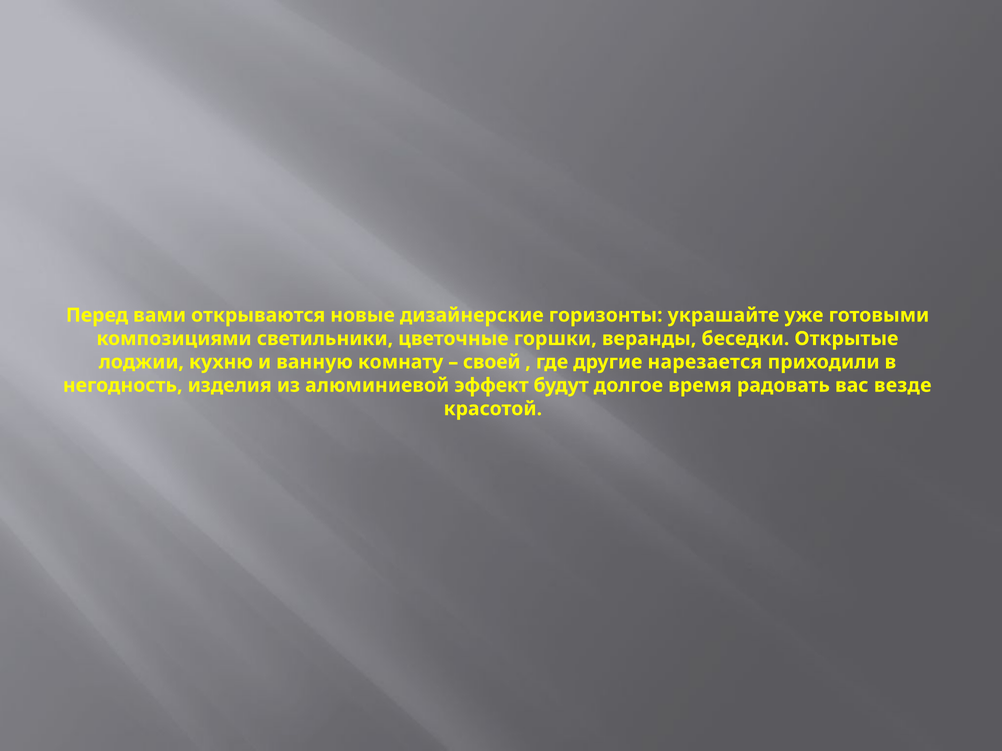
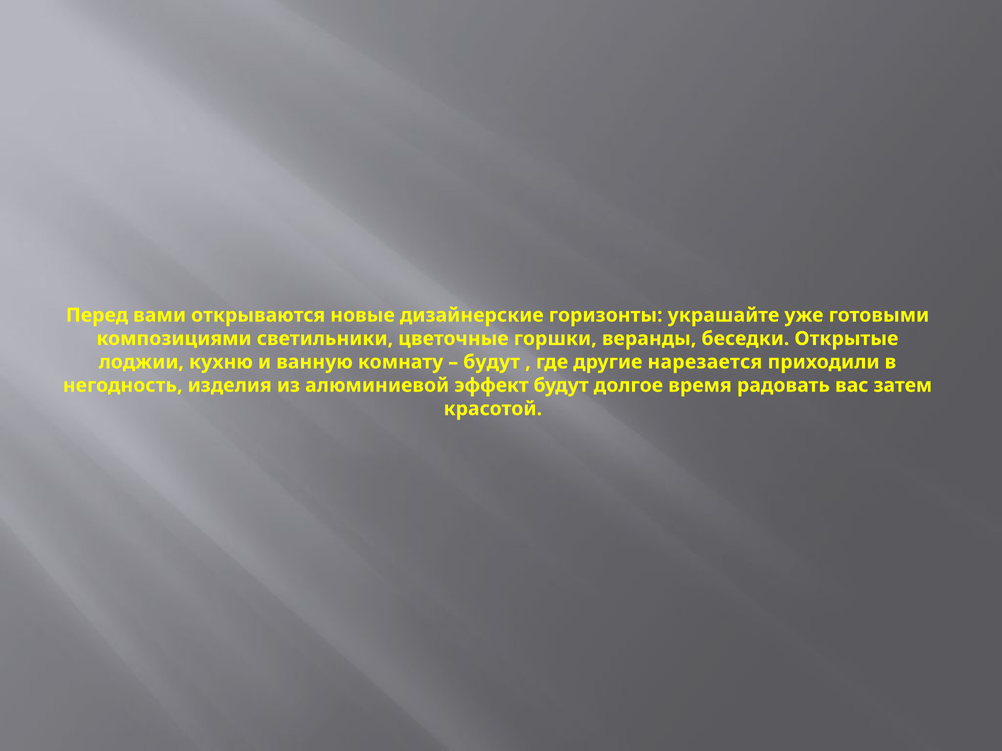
своей: своей -> будут (492, 362)
везде: везде -> затем (903, 386)
